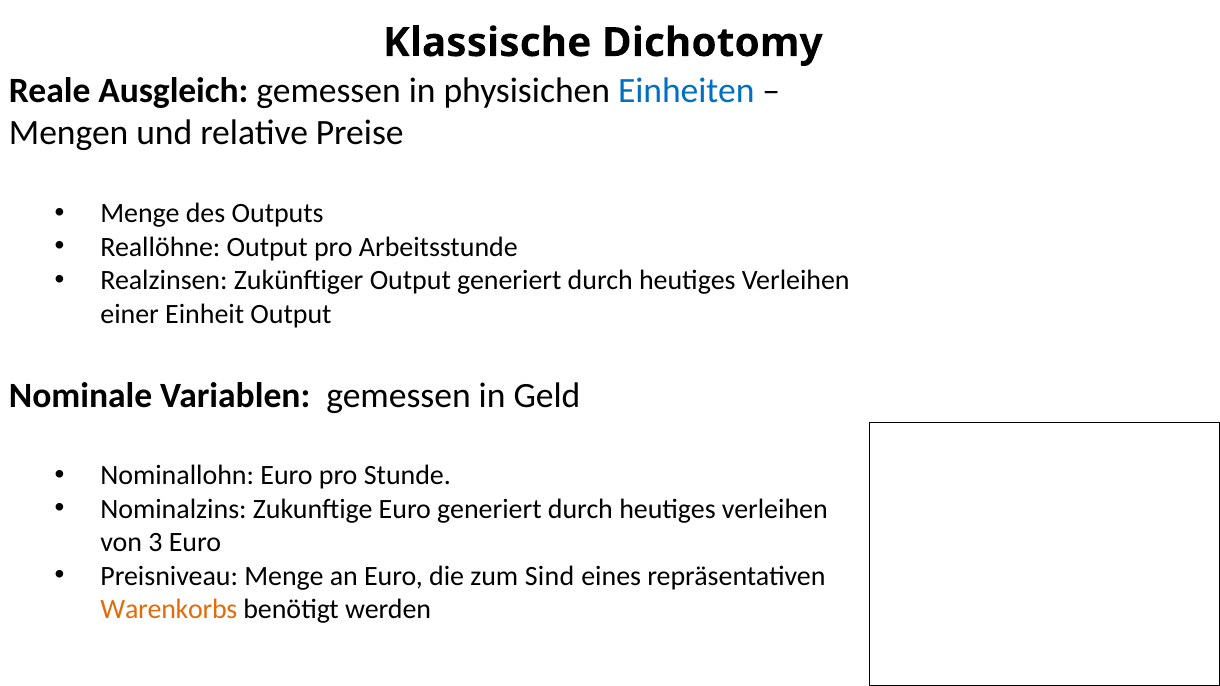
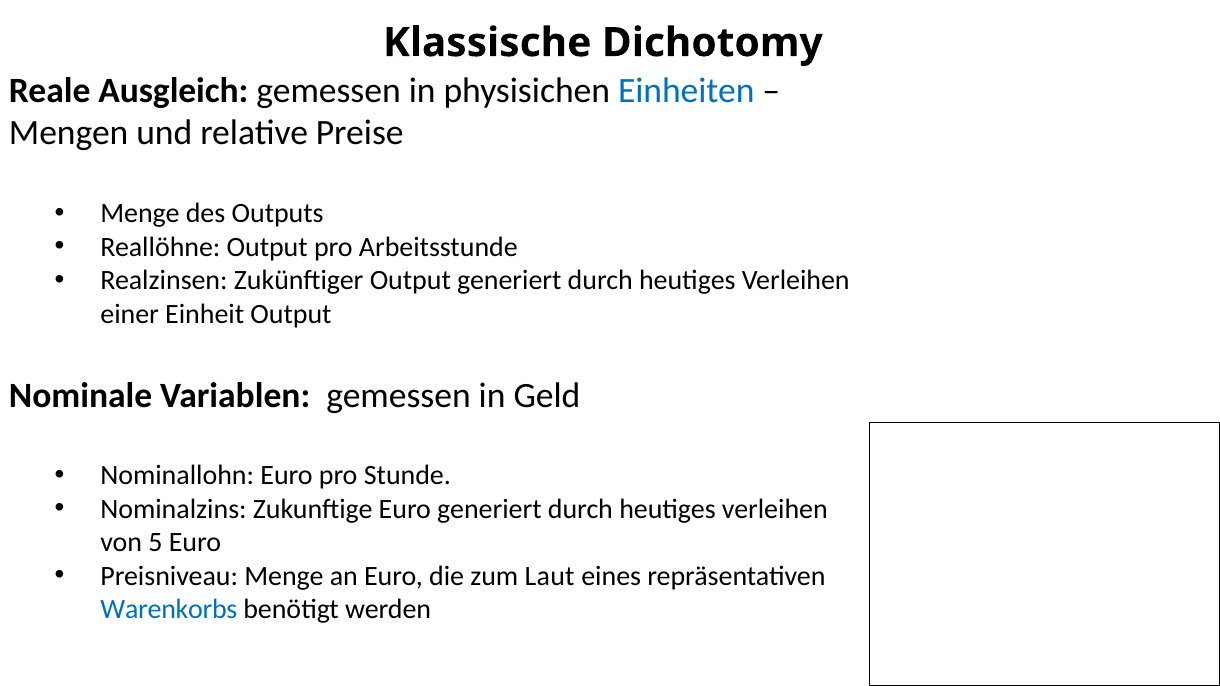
3: 3 -> 5 (155, 543)
Sind: Sind -> Laut (550, 576)
Warenkorbs colour: orange -> blue (169, 610)
